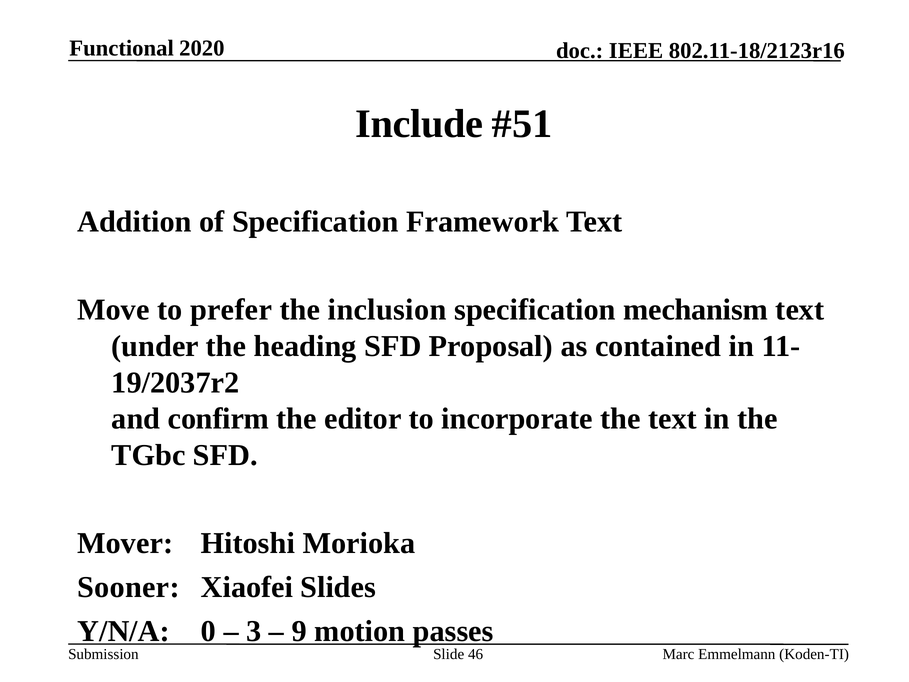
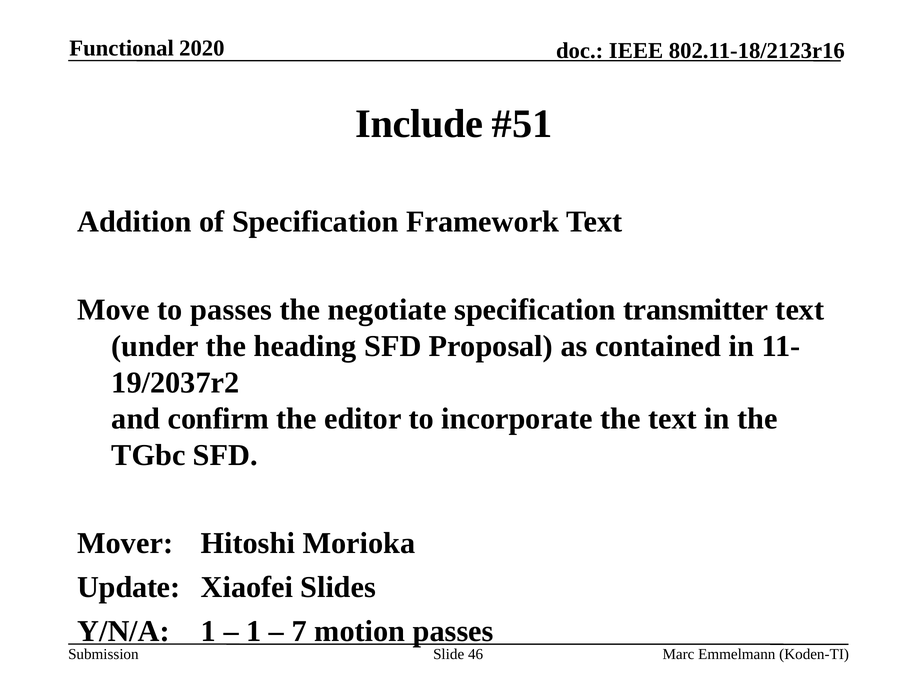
to prefer: prefer -> passes (231, 310)
inclusion: inclusion -> negotiate (387, 310)
mechanism: mechanism -> transmitter (696, 310)
Sooner: Sooner -> Update (129, 587)
Y/N/A 0: 0 -> 1 (208, 631)
3: 3 -> 1 (254, 631)
9: 9 -> 7 (299, 631)
